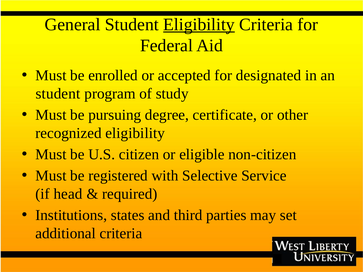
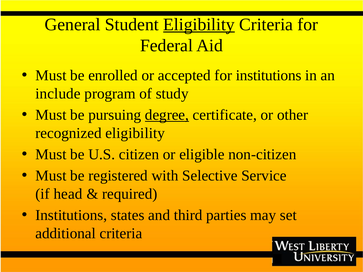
for designated: designated -> institutions (269, 75)
student: student -> include (58, 94)
degree underline: none -> present (167, 115)
